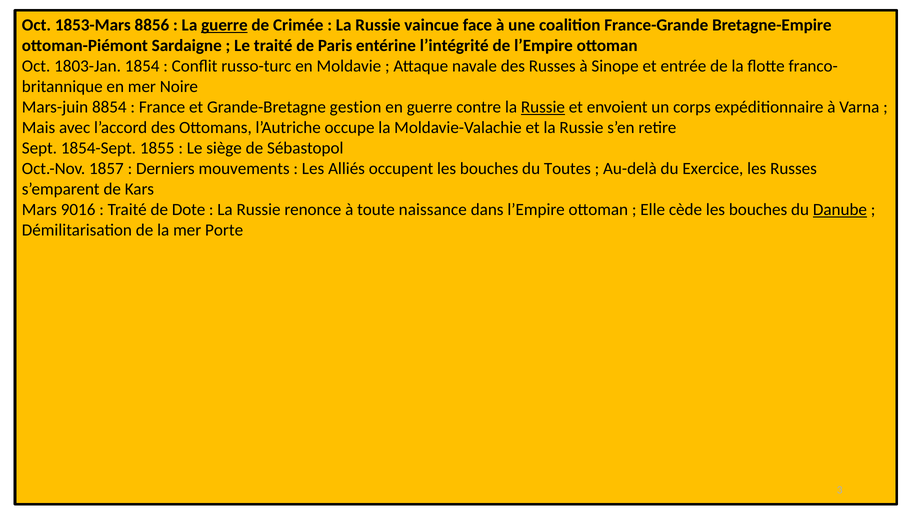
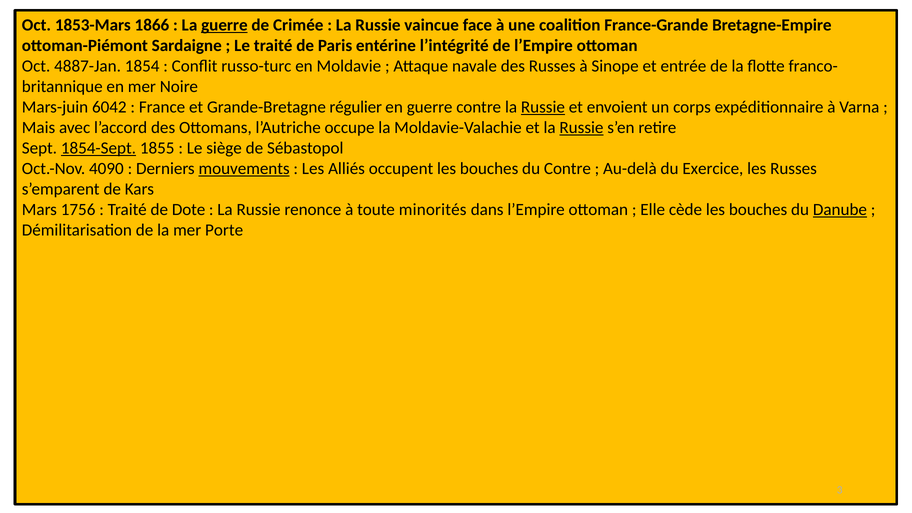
8856: 8856 -> 1866 (152, 25)
1803-Jan: 1803-Jan -> 4887-Jan (88, 66)
8854: 8854 -> 6042 (109, 107)
gestion: gestion -> régulier (356, 107)
Russie underline: none -> present (581, 128)
1854-Sept underline: none -> present (98, 148)
1857: 1857 -> 4090 (106, 169)
mouvements underline: none -> present (244, 169)
du Toutes: Toutes -> Contre (567, 169)
9016: 9016 -> 1756 (78, 210)
naissance: naissance -> minorités (433, 210)
